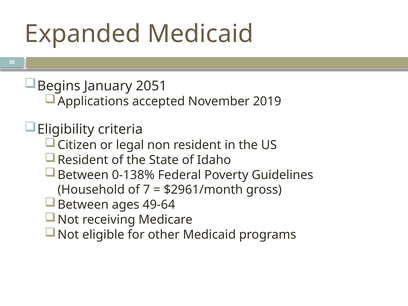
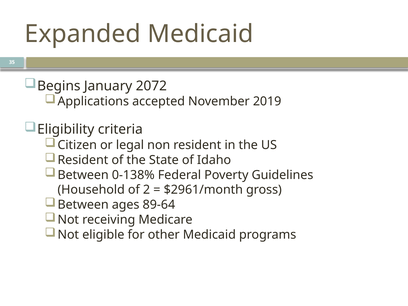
2051: 2051 -> 2072 (151, 86)
7: 7 -> 2 (147, 190)
49-64: 49-64 -> 89-64 (159, 205)
